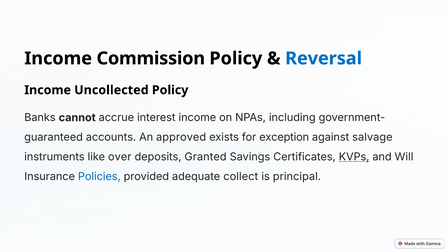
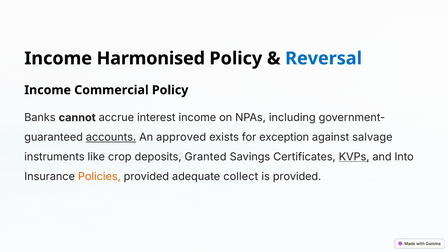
Commission: Commission -> Harmonised (151, 58)
Uncollected: Uncollected -> Commercial (111, 90)
accounts underline: none -> present (111, 137)
over: over -> crop (120, 157)
Will: Will -> Into (404, 157)
Policies colour: blue -> orange (99, 176)
is principal: principal -> provided (297, 176)
